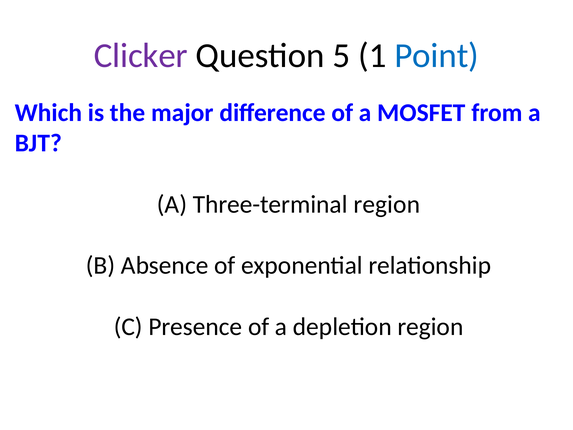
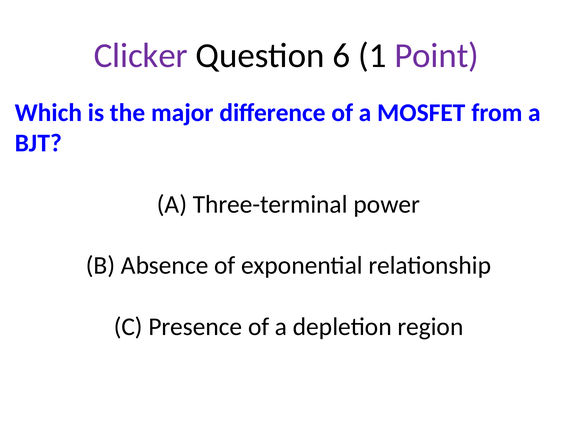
5: 5 -> 6 (341, 55)
Point colour: blue -> purple (437, 55)
Three-terminal region: region -> power (387, 204)
